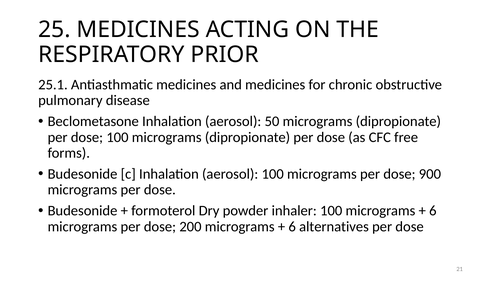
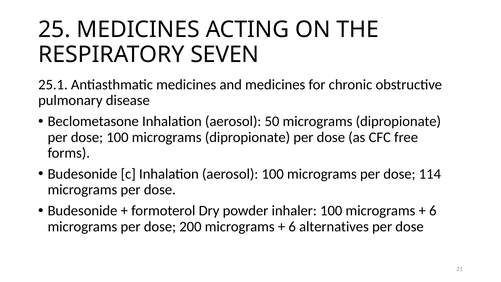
PRIOR: PRIOR -> SEVEN (225, 55)
900: 900 -> 114 (430, 174)
